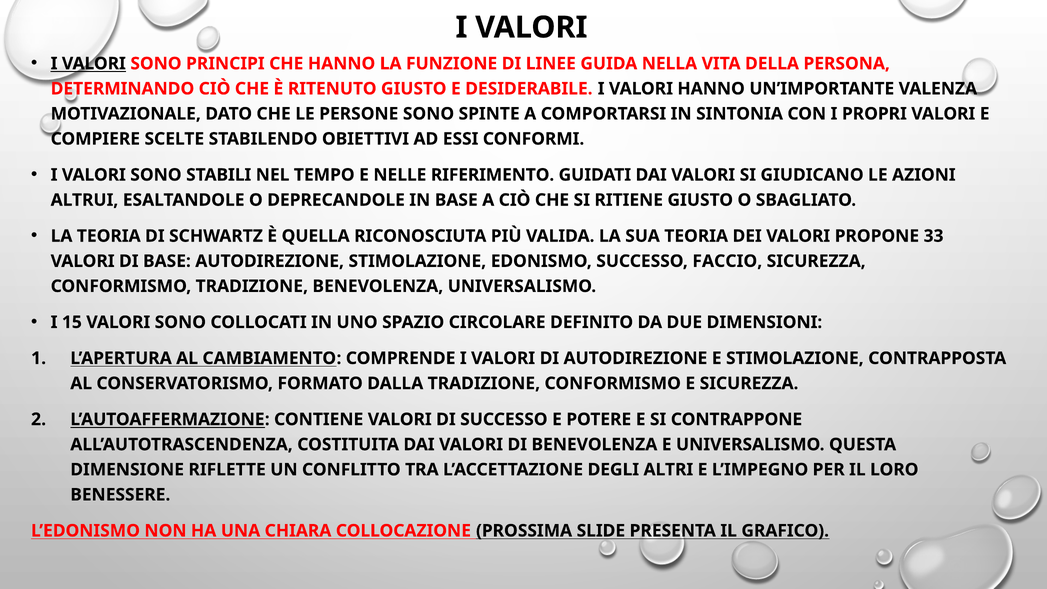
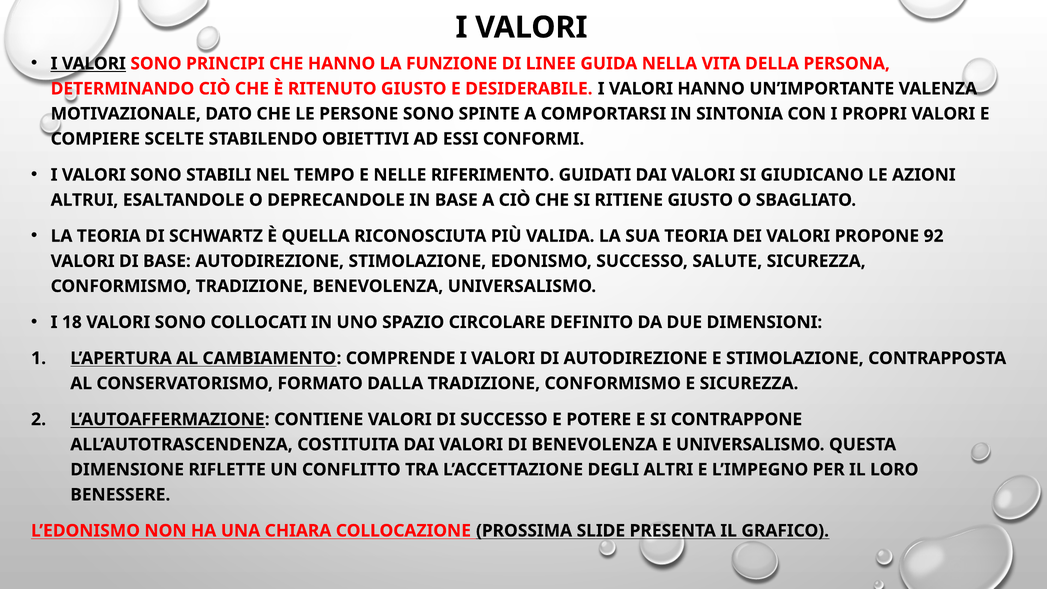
33: 33 -> 92 (934, 236)
FACCIO: FACCIO -> SALUTE (727, 261)
15: 15 -> 18 (72, 322)
